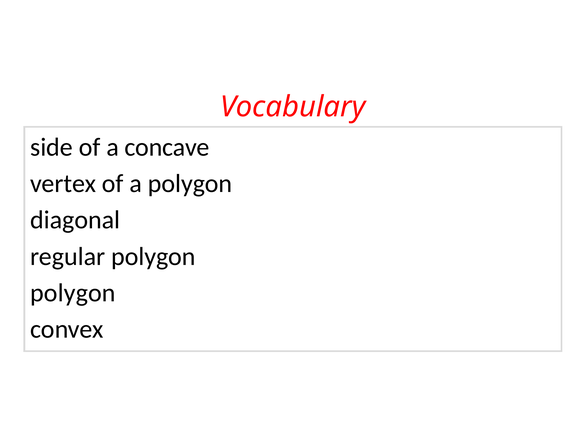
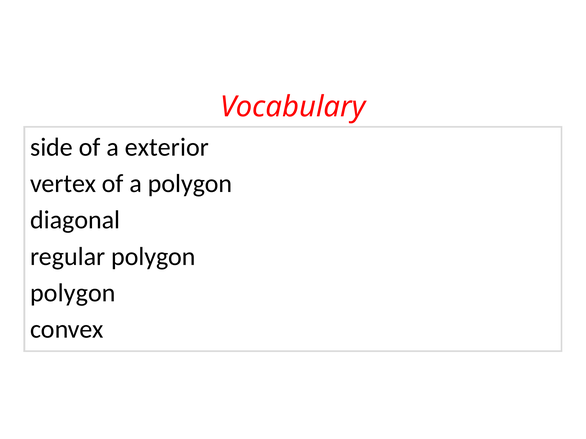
concave: concave -> exterior (167, 147)
